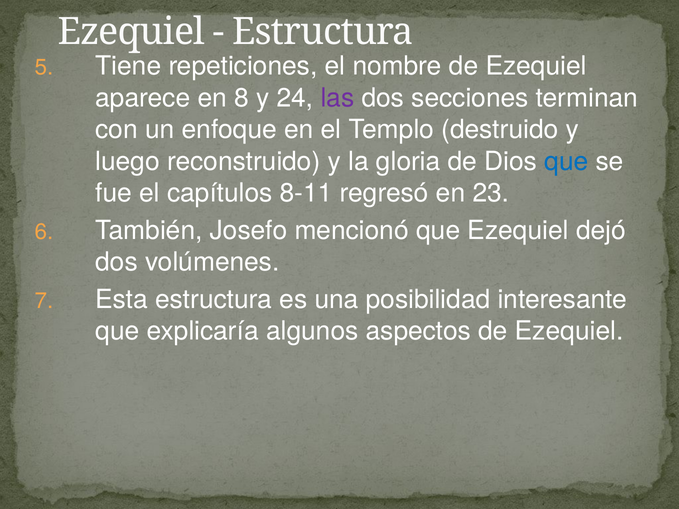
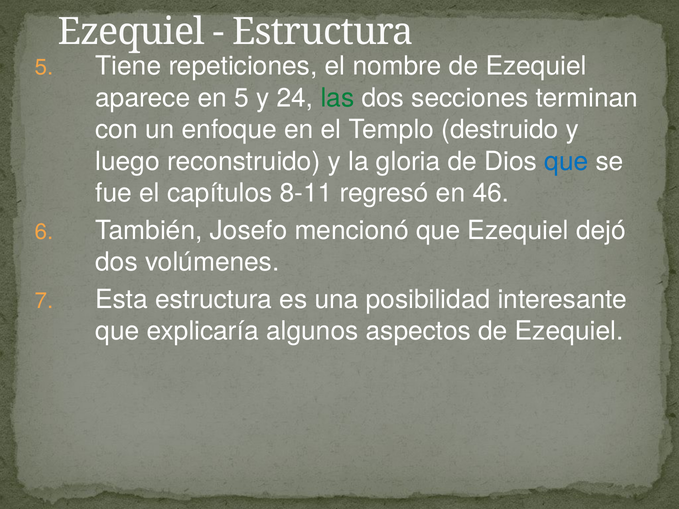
en 8: 8 -> 5 (242, 98)
las colour: purple -> green (337, 98)
23: 23 -> 46 (491, 193)
